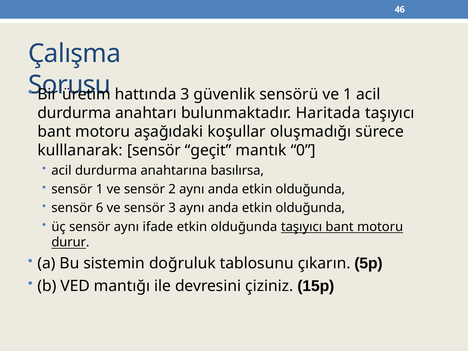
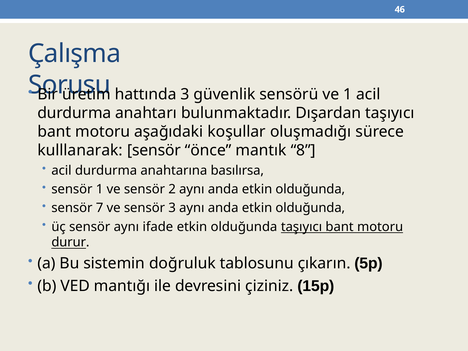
Haritada: Haritada -> Dışardan (328, 113)
geçit: geçit -> önce (208, 150)
0: 0 -> 8 (303, 150)
6: 6 -> 7 (100, 208)
